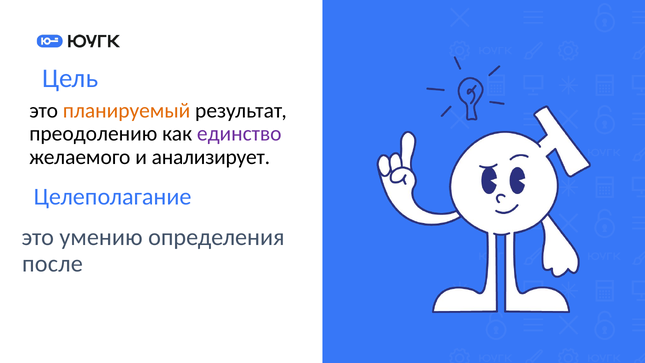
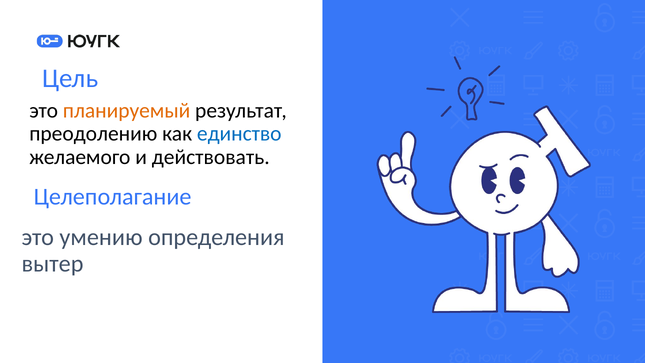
единство colour: purple -> blue (239, 134)
анализирует: анализирует -> действовать (211, 157)
после: после -> вытер (53, 263)
